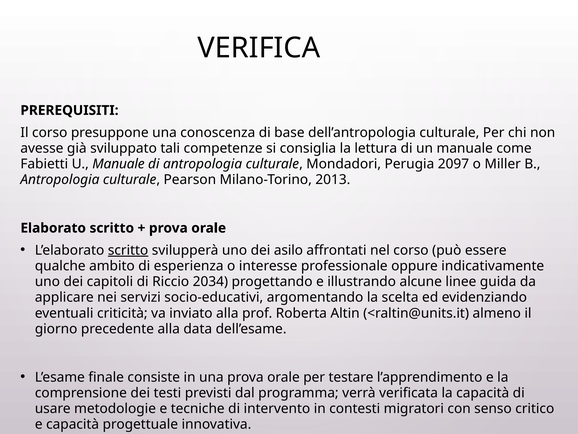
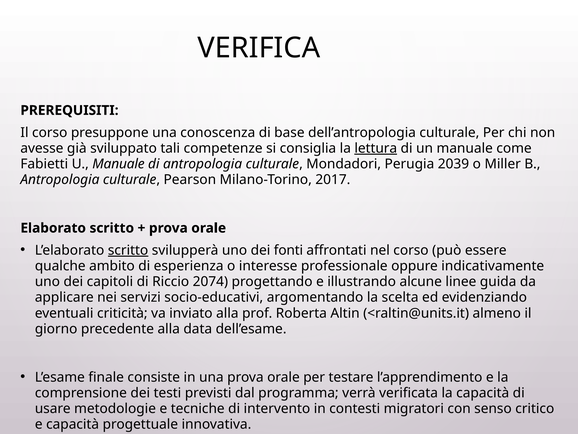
lettura underline: none -> present (376, 148)
2097: 2097 -> 2039 (453, 164)
2013: 2013 -> 2017 (333, 180)
asilo: asilo -> fonti (288, 250)
2034: 2034 -> 2074 (210, 281)
